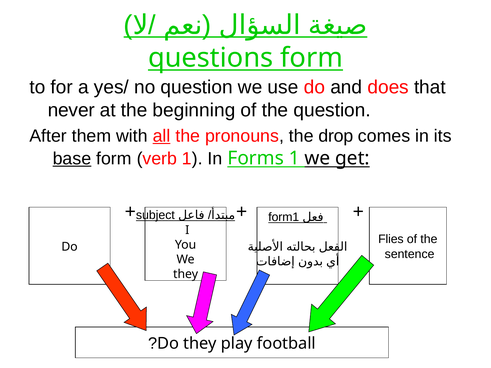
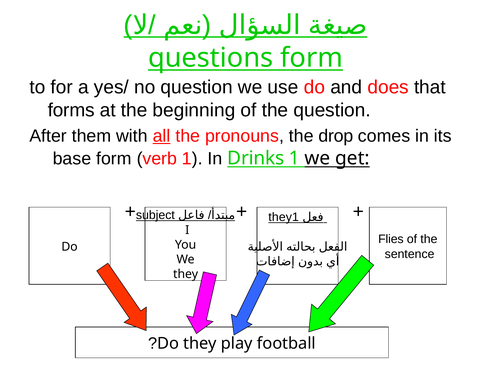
never: never -> forms (71, 110)
base underline: present -> none (72, 159)
Forms: Forms -> Drinks (256, 158)
form1: form1 -> they1 (284, 217)
